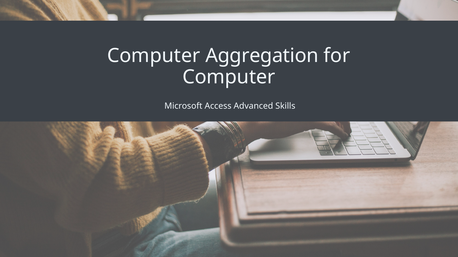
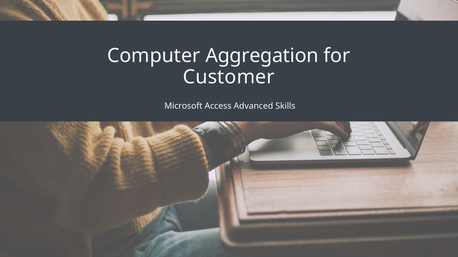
Computer: Computer -> Customer (229, 77)
